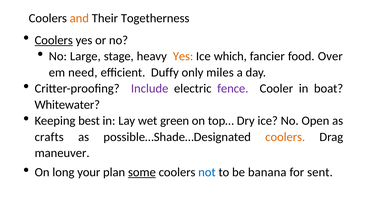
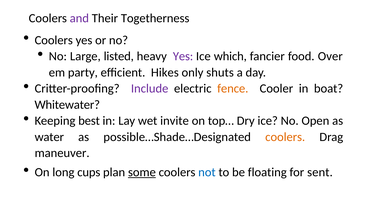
and colour: orange -> purple (79, 18)
Coolers underline: present -> none (54, 40)
stage: stage -> listed (119, 56)
Yes colour: orange -> purple (183, 56)
need: need -> party (83, 72)
Duffy: Duffy -> Hikes (165, 72)
miles: miles -> shuts (220, 72)
fence colour: purple -> orange (233, 89)
green: green -> invite (175, 121)
crafts: crafts -> water (49, 137)
your: your -> cups (89, 172)
banana: banana -> floating (267, 172)
